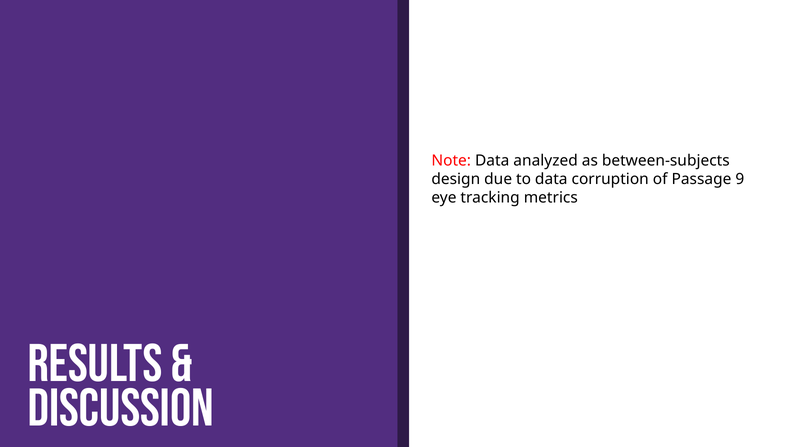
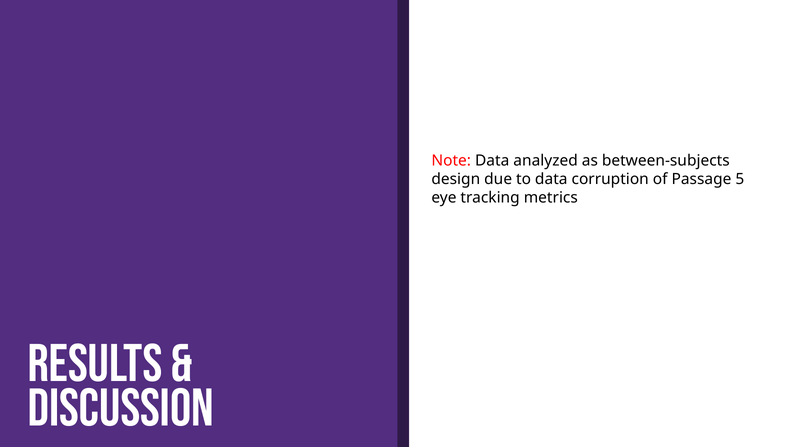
9: 9 -> 5 (740, 179)
